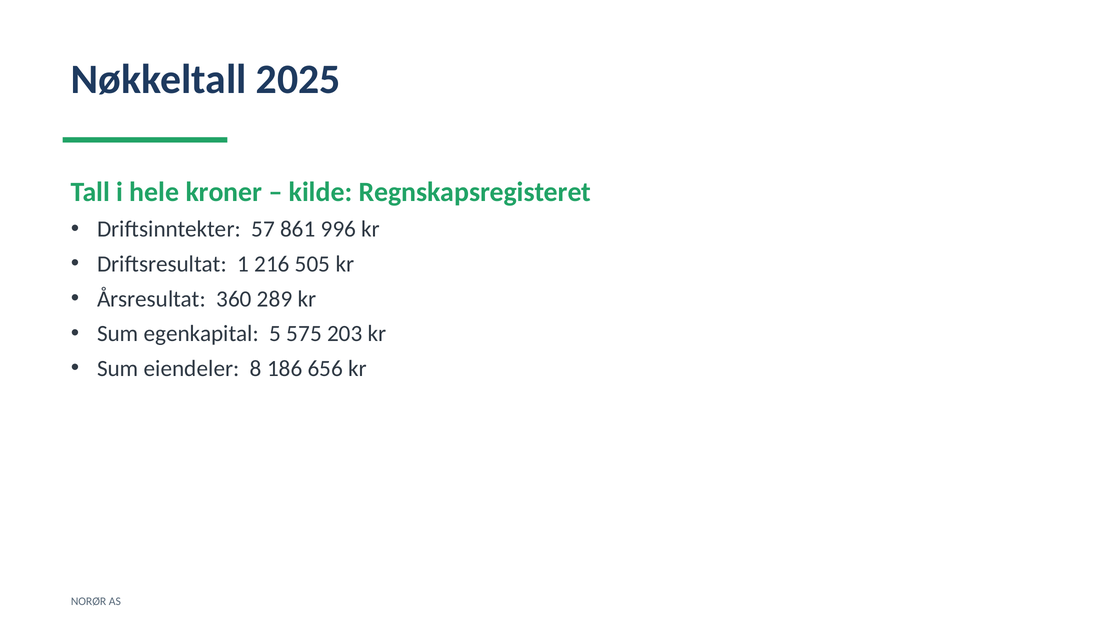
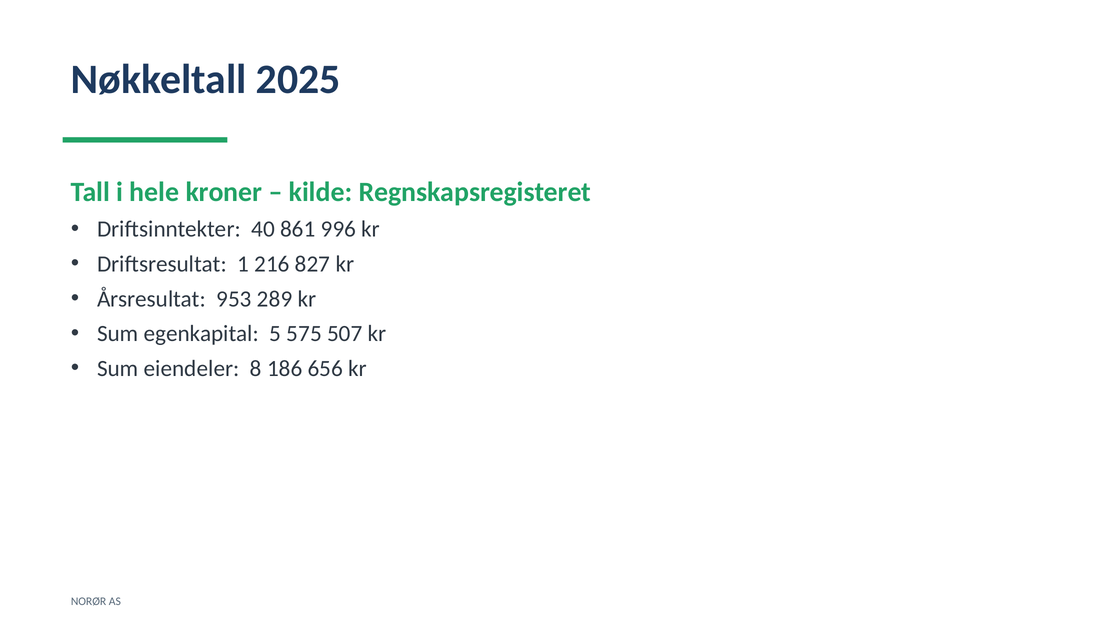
57: 57 -> 40 (263, 229)
505: 505 -> 827 (313, 264)
360: 360 -> 953 (234, 299)
203: 203 -> 507 (345, 334)
